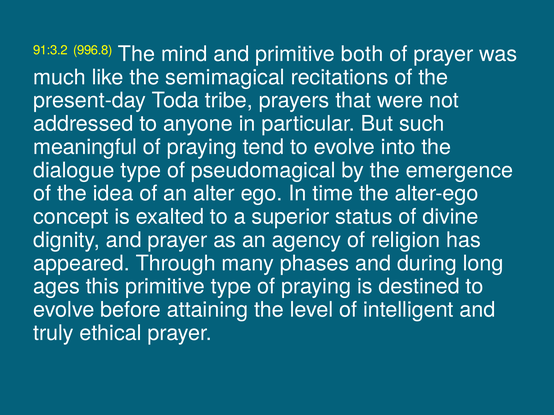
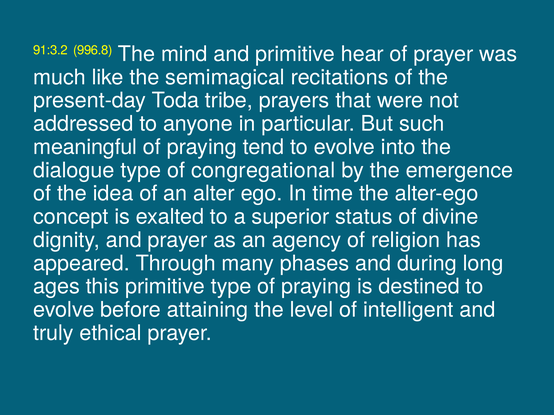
both: both -> hear (362, 54)
pseudomagical: pseudomagical -> congregational (263, 170)
